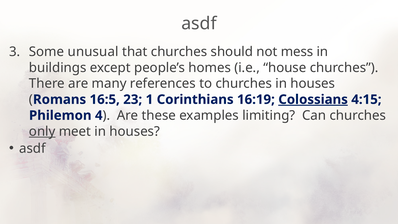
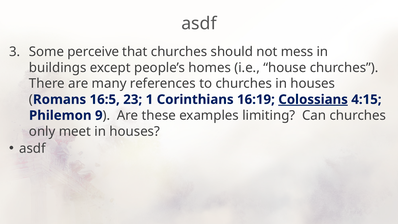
unusual: unusual -> perceive (93, 52)
4: 4 -> 9 (99, 115)
only underline: present -> none (42, 131)
